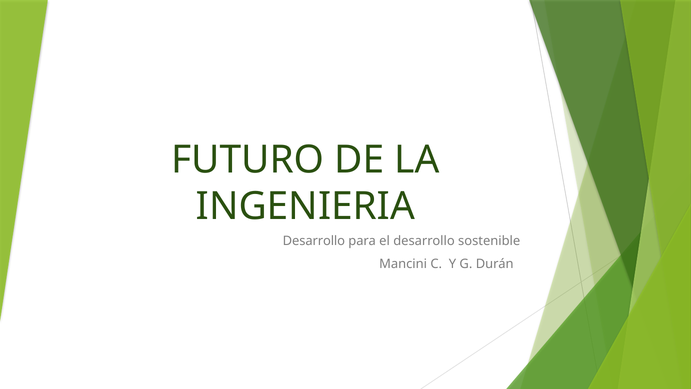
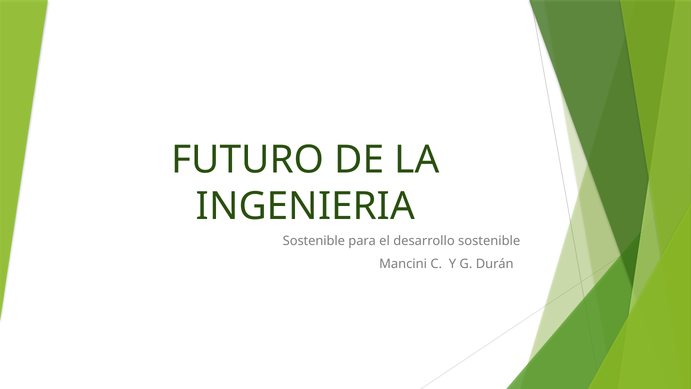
Desarrollo: Desarrollo -> Sostenible (314, 241)
